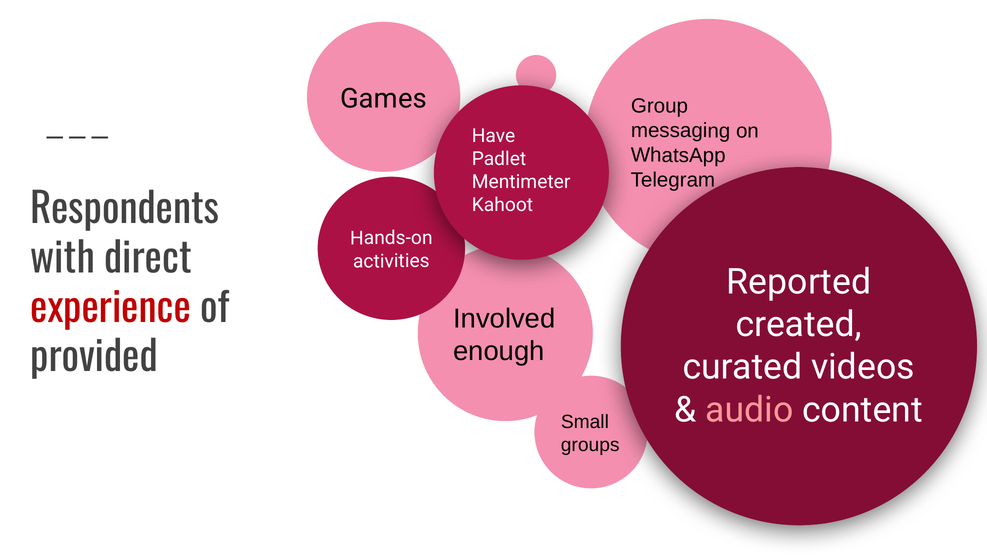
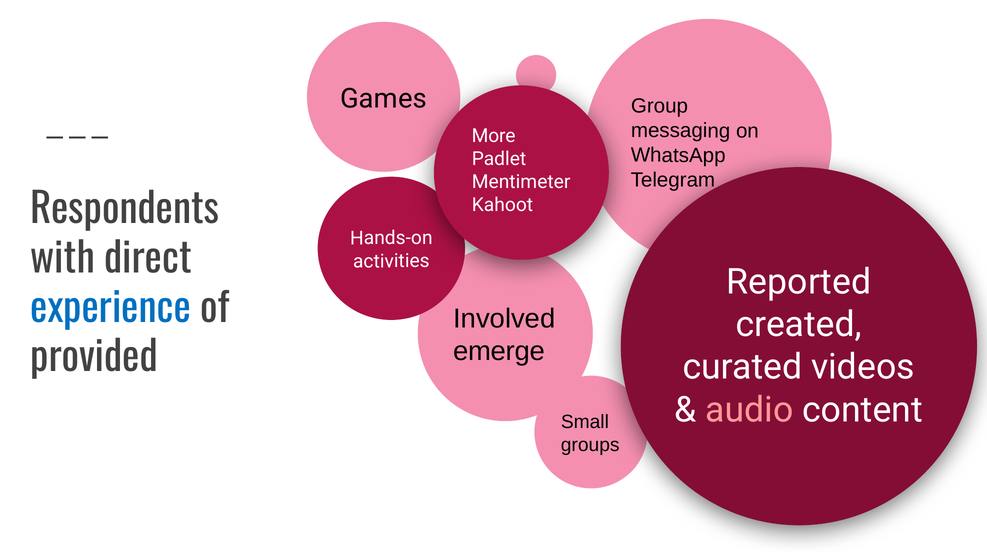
Have: Have -> More (494, 136)
experience colour: red -> blue (111, 309)
enough: enough -> emerge (499, 352)
